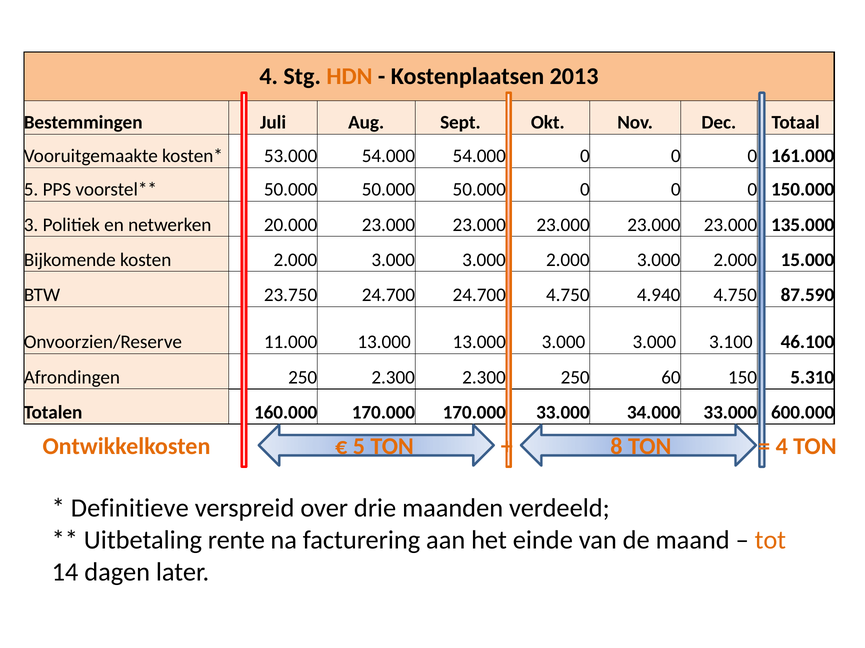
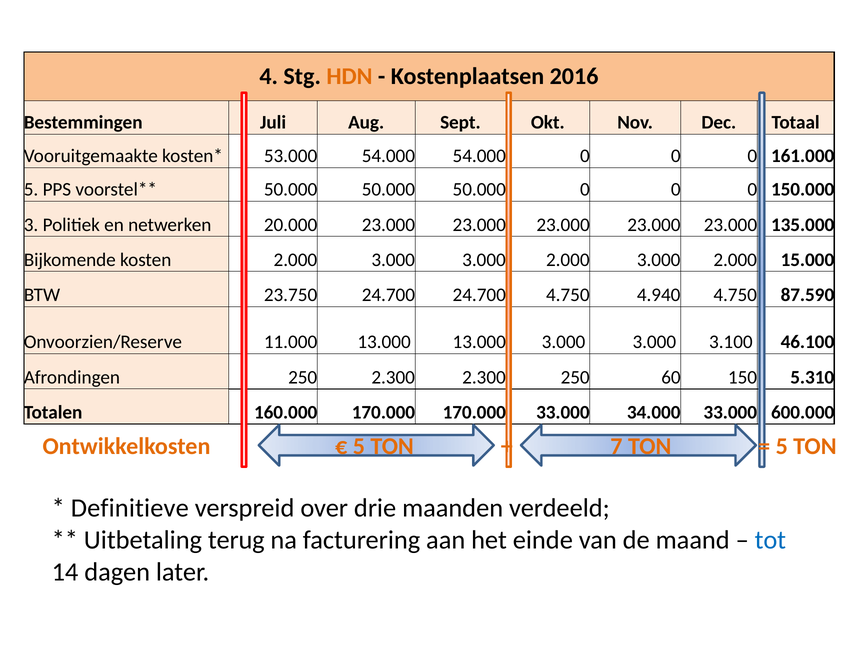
2013: 2013 -> 2016 (574, 77)
8: 8 -> 7 (616, 447)
4: 4 -> 5 (782, 447)
rente: rente -> terug (236, 541)
tot colour: orange -> blue (770, 541)
